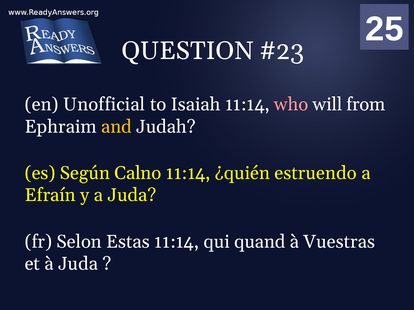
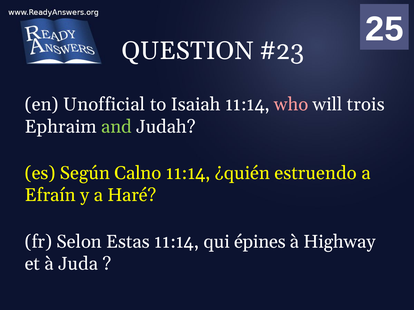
from: from -> trois (366, 105)
and colour: yellow -> light green (116, 127)
a Juda: Juda -> Haré (132, 195)
quand: quand -> épines (260, 242)
Vuestras: Vuestras -> Highway (340, 242)
